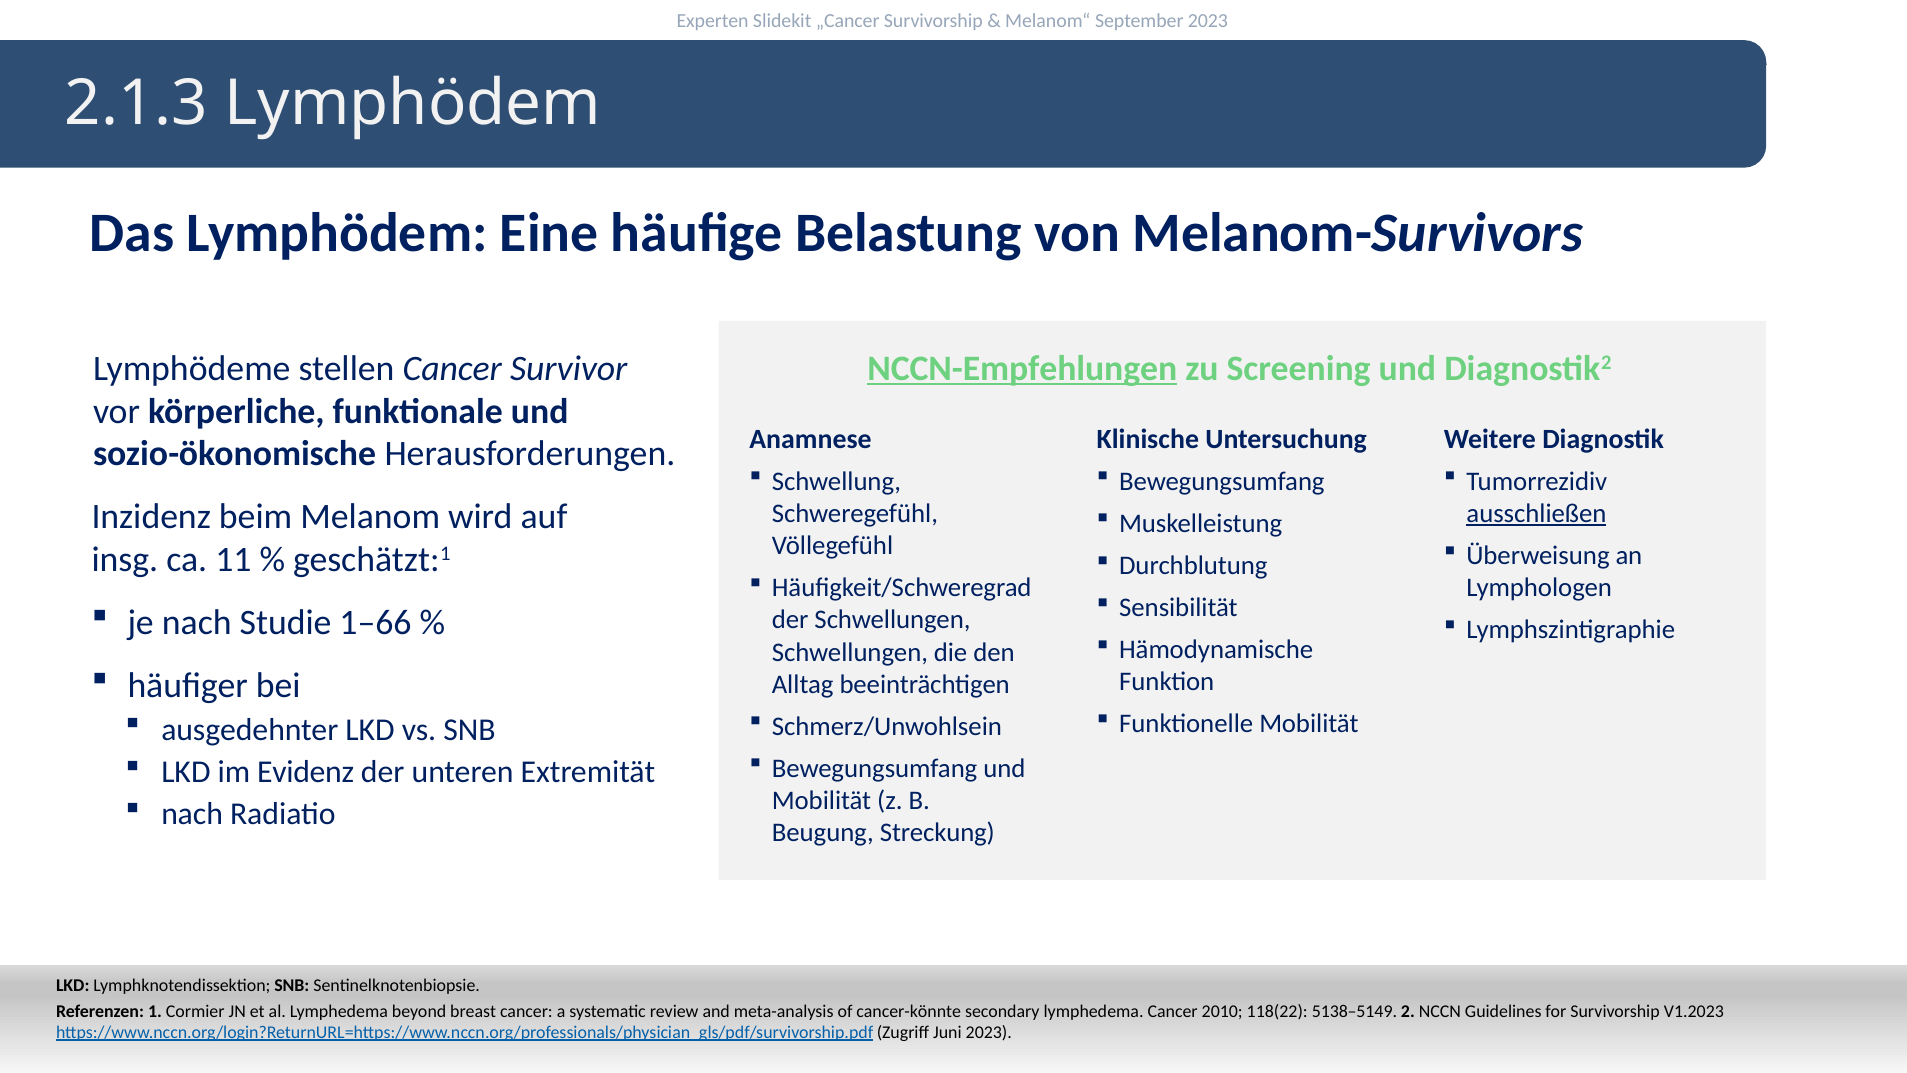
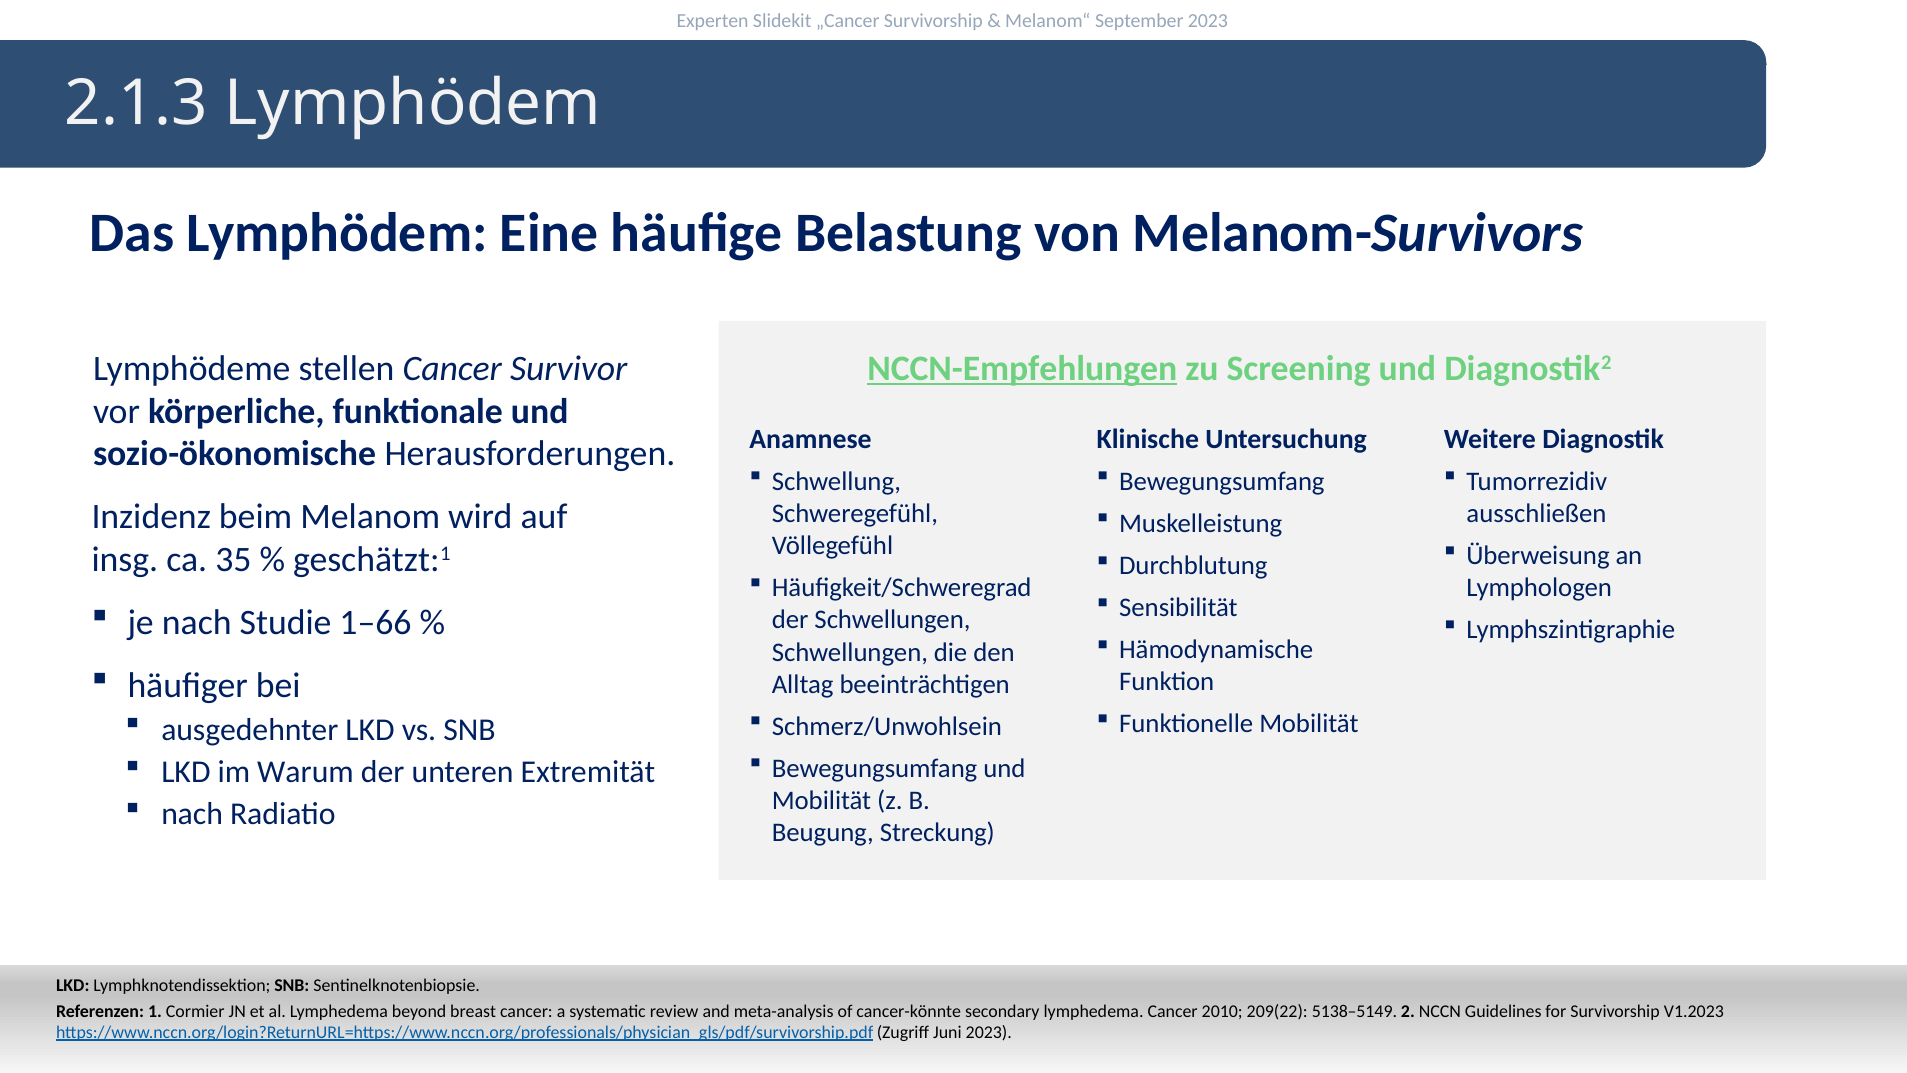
ausschließen underline: present -> none (1536, 513)
11: 11 -> 35 (233, 560)
Evidenz: Evidenz -> Warum (306, 772)
118(22: 118(22 -> 209(22 (1277, 1011)
